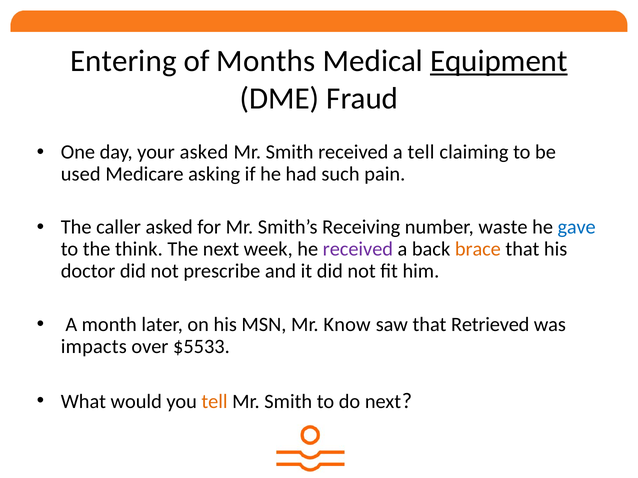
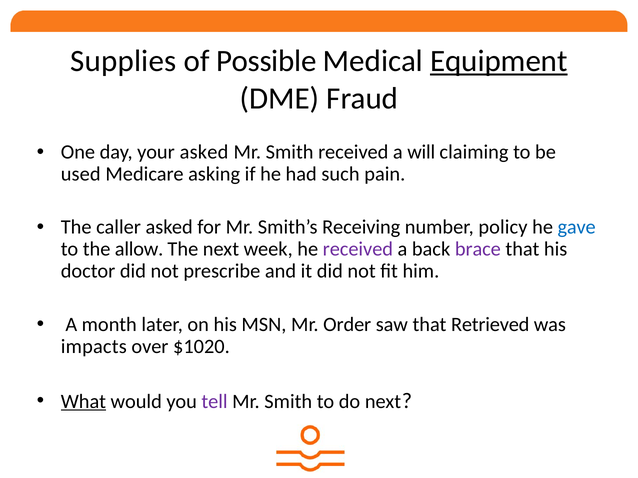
Entering: Entering -> Supplies (123, 61)
Months: Months -> Possible (266, 61)
a tell: tell -> will (421, 152)
waste: waste -> policy (503, 227)
think: think -> allow (139, 249)
brace colour: orange -> purple (478, 249)
Know: Know -> Order (347, 325)
$5533: $5533 -> $1020 (201, 347)
What underline: none -> present (83, 402)
tell colour: orange -> purple (215, 402)
